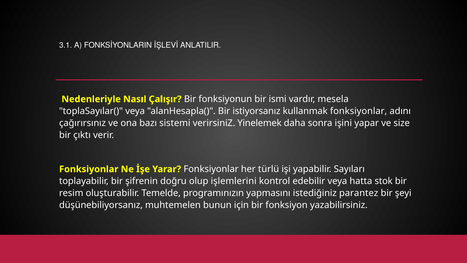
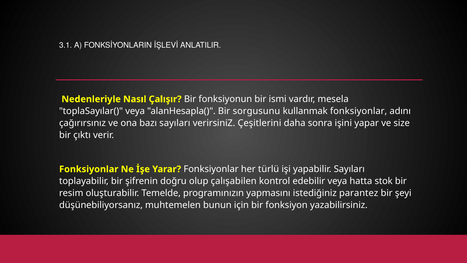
istiyorsanız: istiyorsanız -> sorgusunu (256, 111)
bazı sistemi: sistemi -> sayıları (175, 123)
Yinelemek: Yinelemek -> Çeşitlerini (259, 123)
işlemlerini: işlemlerini -> çalışabilen (234, 181)
